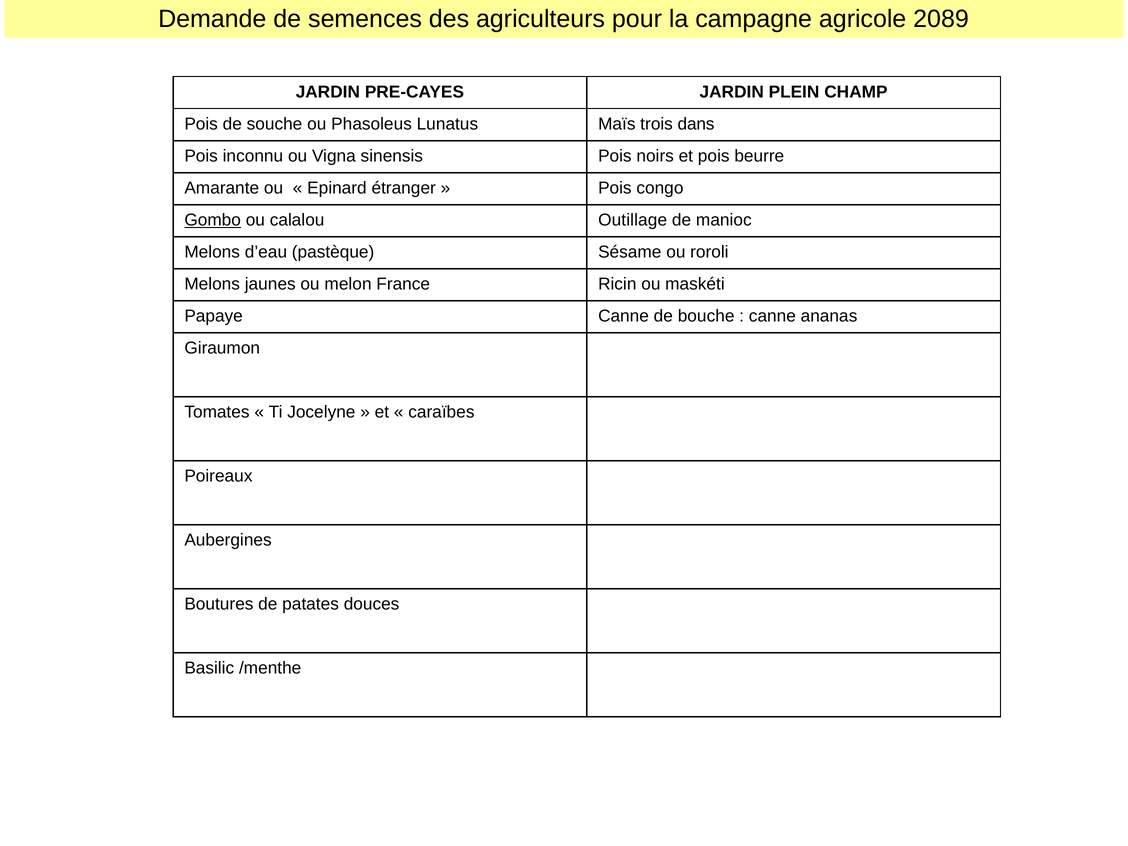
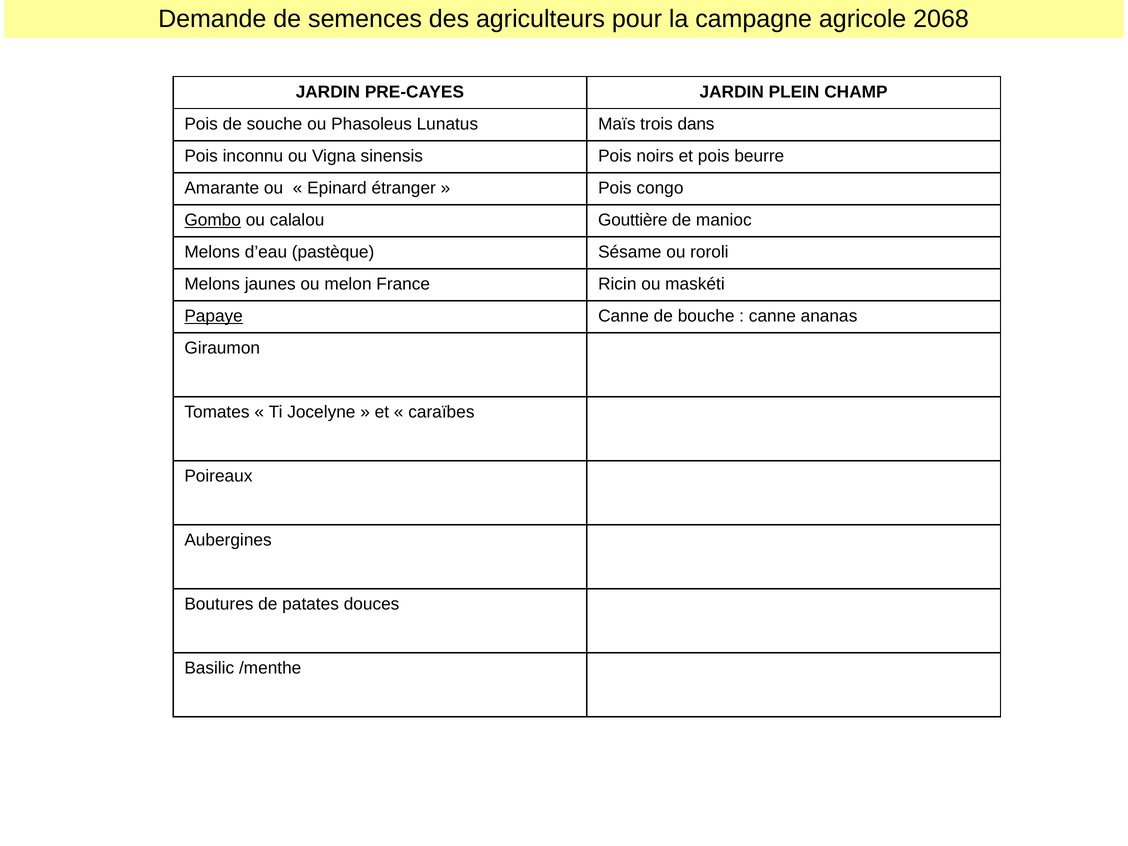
2089: 2089 -> 2068 (941, 19)
Outillage: Outillage -> Gouttière (633, 220)
Papaye underline: none -> present (214, 316)
